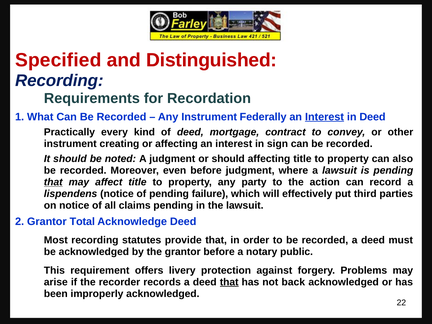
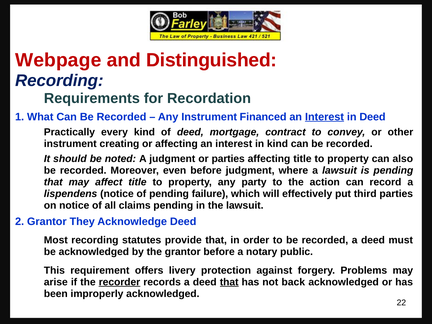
Specified: Specified -> Webpage (58, 60)
Federally: Federally -> Financed (263, 117)
in sign: sign -> kind (277, 144)
or should: should -> parties (228, 159)
that underline: present -> none (53, 182)
Total: Total -> They (82, 221)
recorder underline: none -> present (119, 282)
